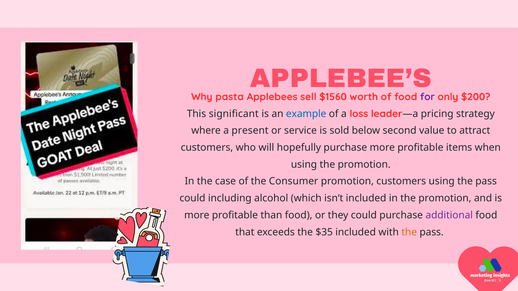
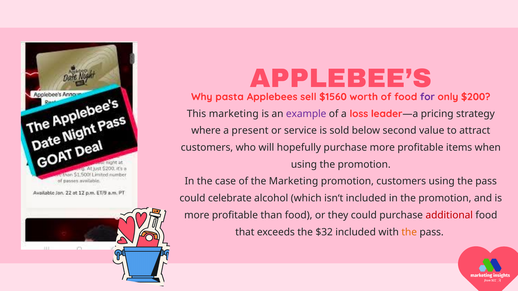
This significant: significant -> marketing (234, 114)
example colour: blue -> purple (306, 114)
the Consumer: Consumer -> Marketing (294, 182)
including: including -> celebrate (230, 198)
additional colour: purple -> red (449, 215)
$35: $35 -> $32 (324, 232)
